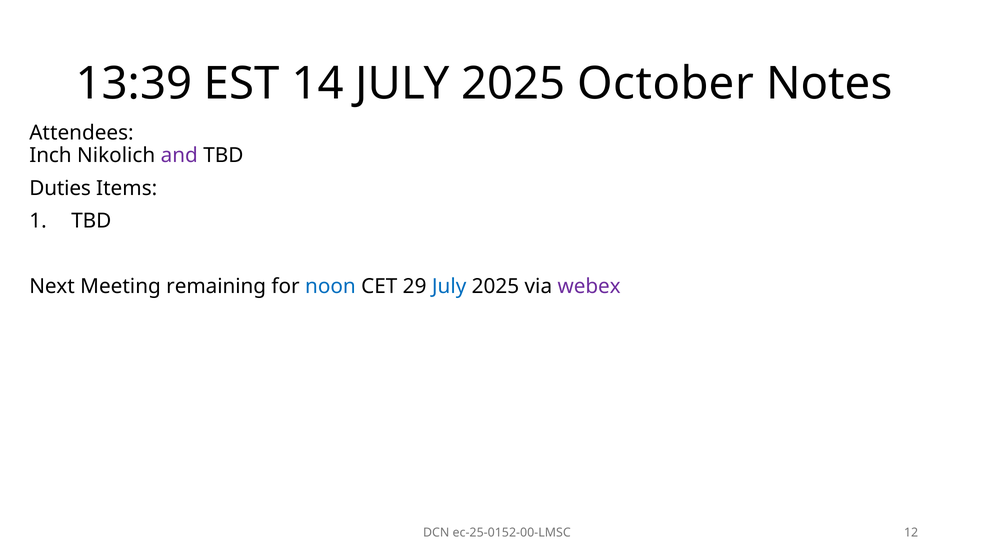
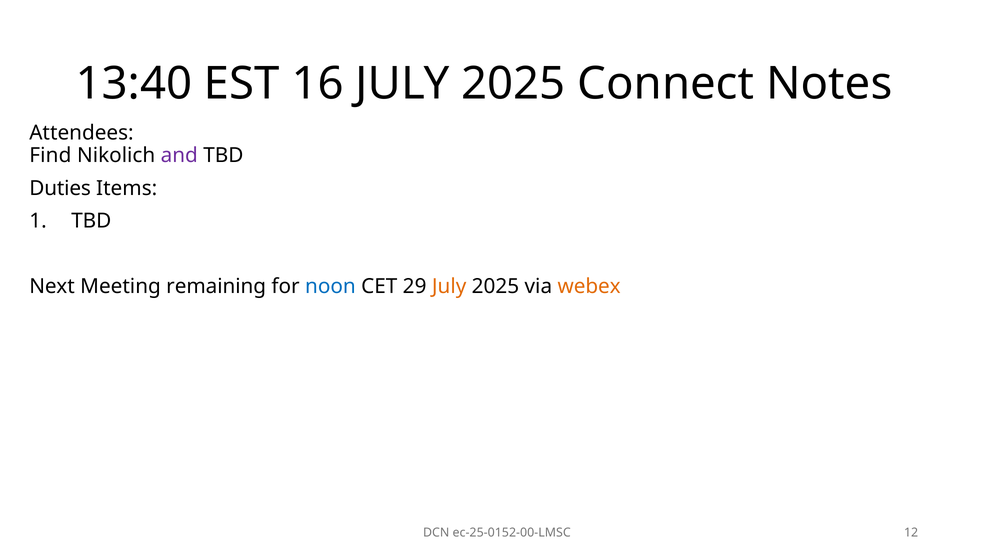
13:39: 13:39 -> 13:40 (134, 83)
14: 14 -> 16 (318, 83)
October: October -> Connect (666, 83)
Inch: Inch -> Find (50, 156)
July colour: blue -> orange (449, 287)
webex colour: purple -> orange (589, 287)
